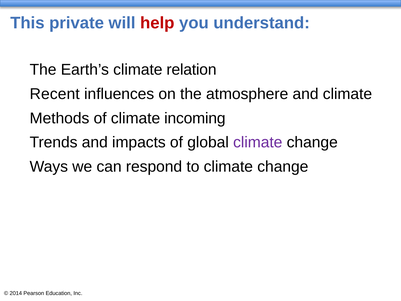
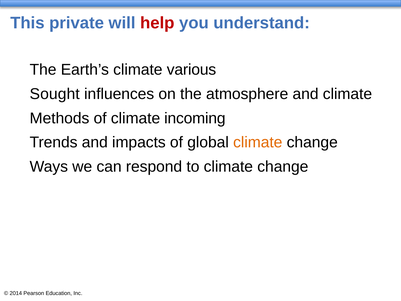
relation: relation -> various (191, 69)
Recent: Recent -> Sought (55, 94)
climate colour: purple -> orange (258, 142)
